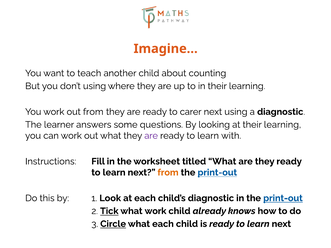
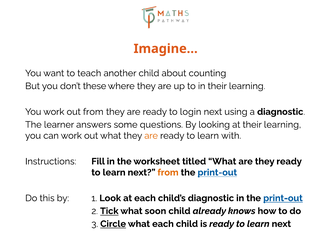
don’t using: using -> these (95, 86)
carer: carer -> login (191, 112)
are colour: purple -> orange (151, 136)
what work: work -> soon (155, 211)
